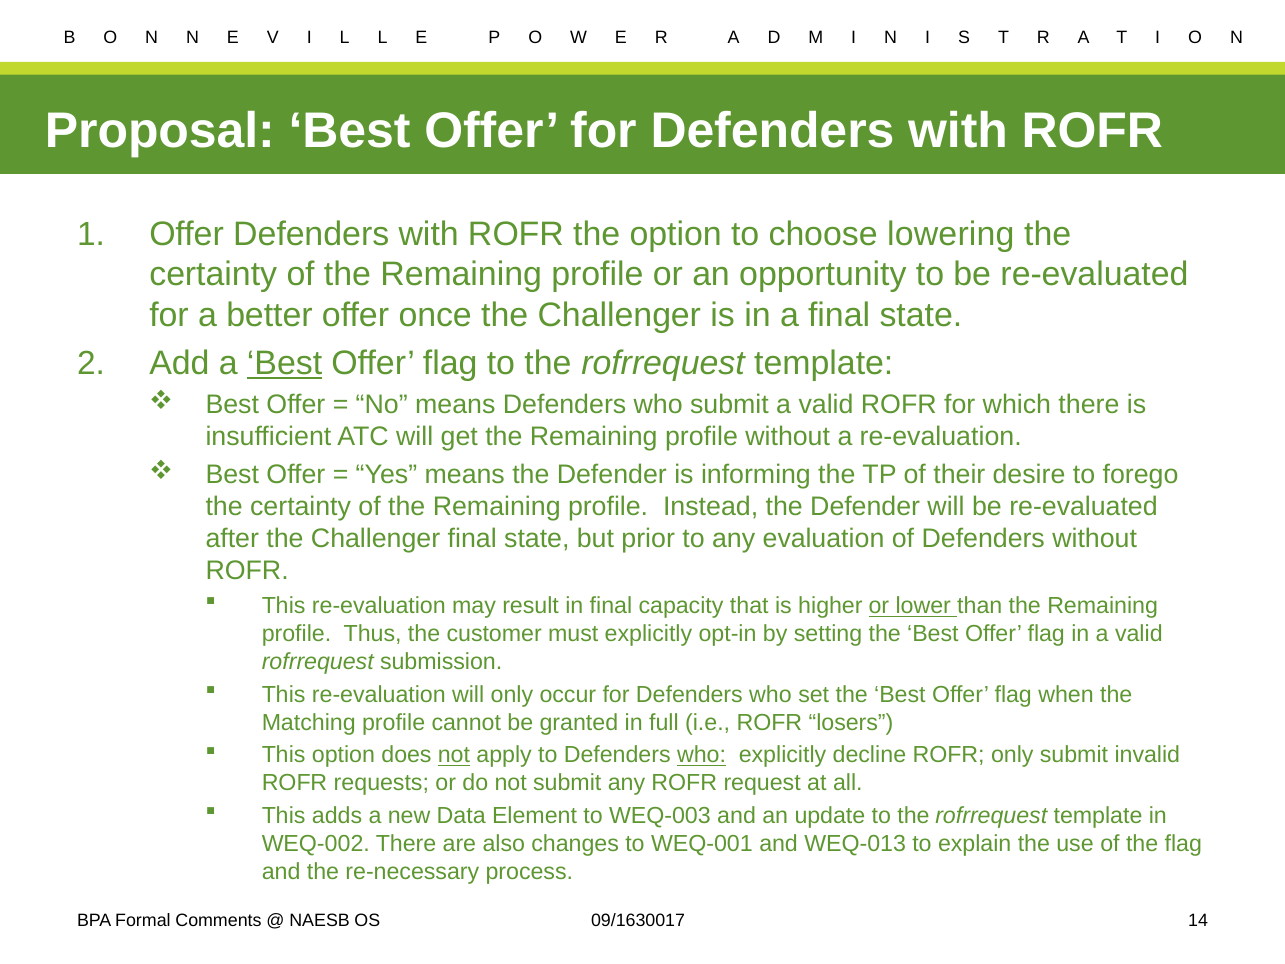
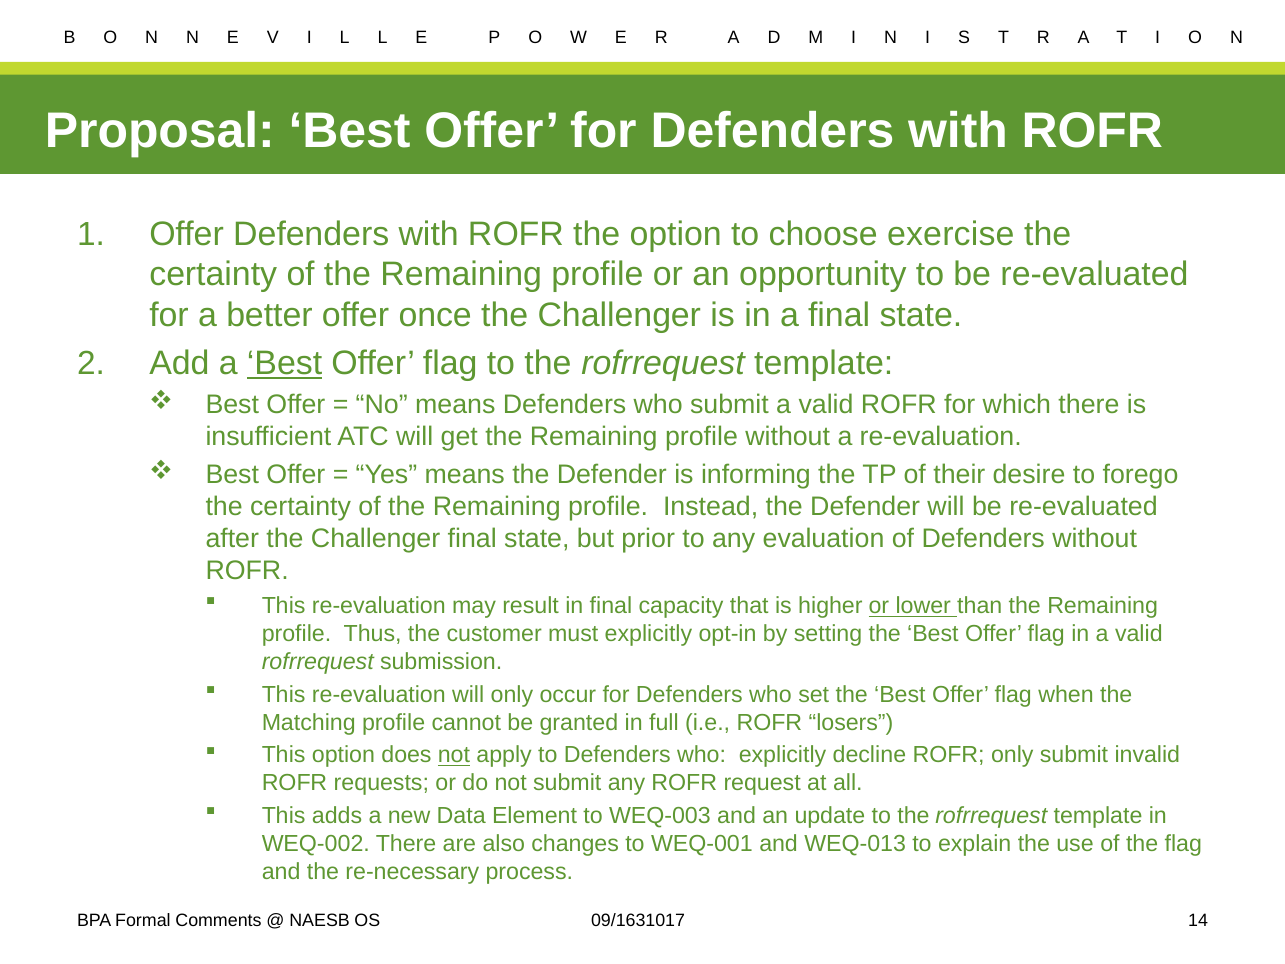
lowering: lowering -> exercise (951, 234)
who underline: present -> none (702, 755)
09/1630017: 09/1630017 -> 09/1631017 (638, 920)
